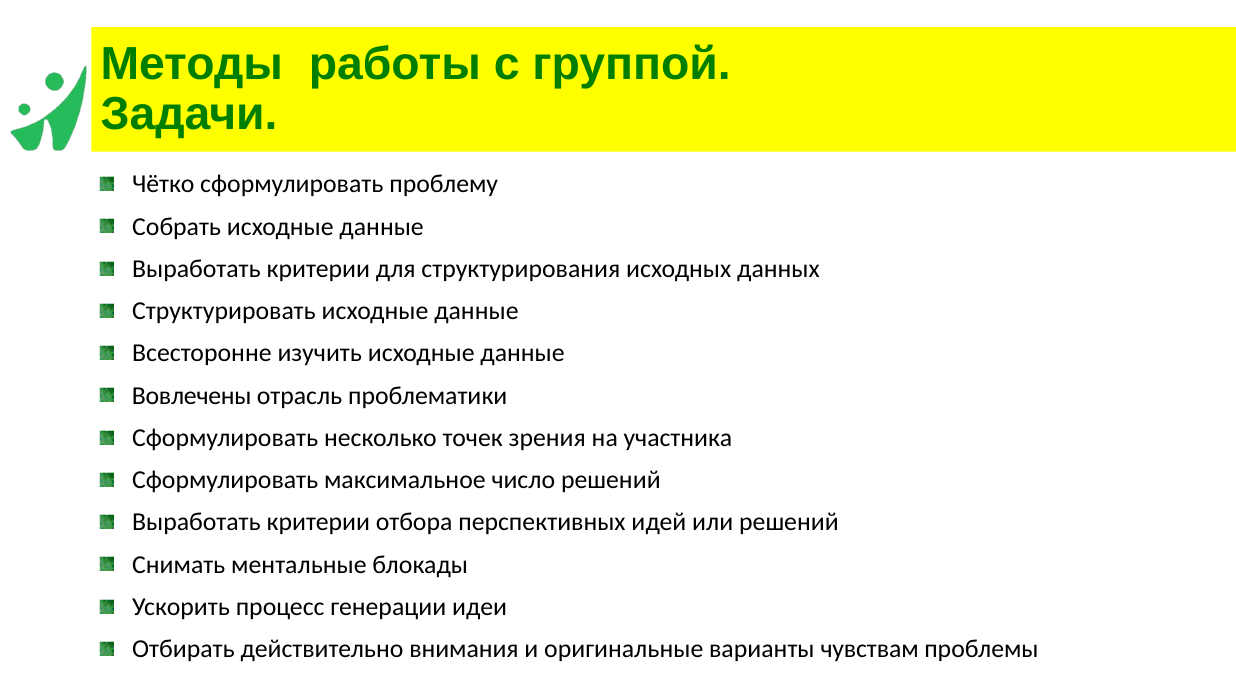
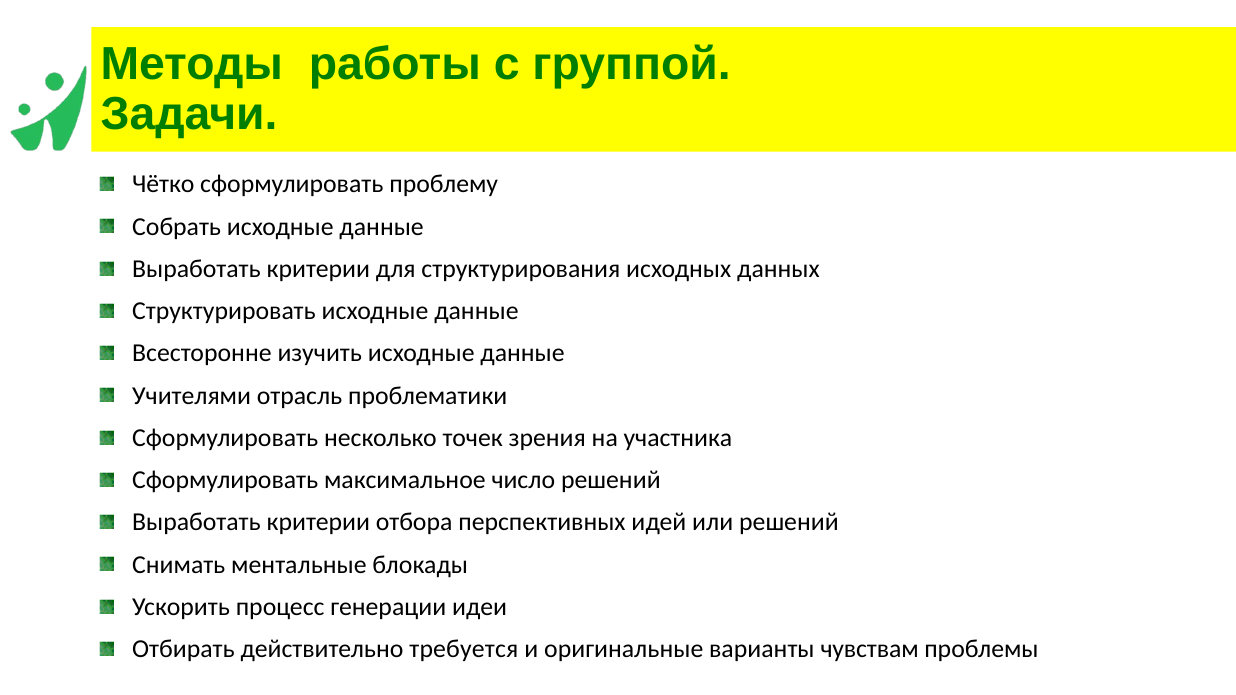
Вовлечены: Вовлечены -> Учителями (192, 396)
внимания: внимания -> требуется (464, 649)
